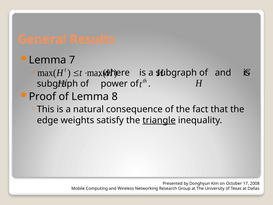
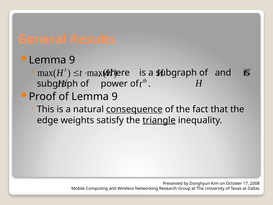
7: 7 -> 9 (72, 60)
of Lemma 8: 8 -> 9 (115, 96)
consequence underline: none -> present (134, 109)
